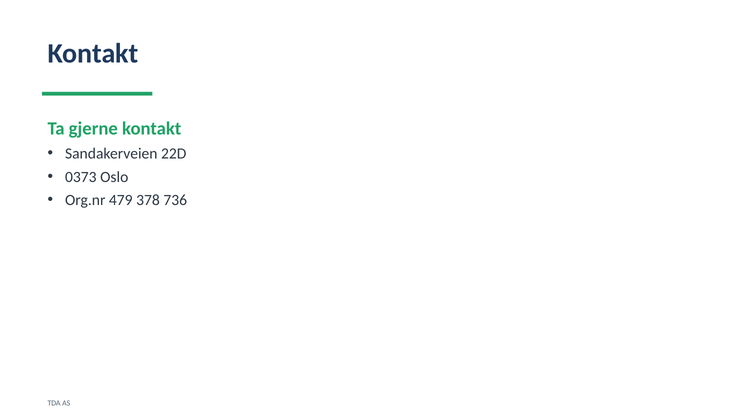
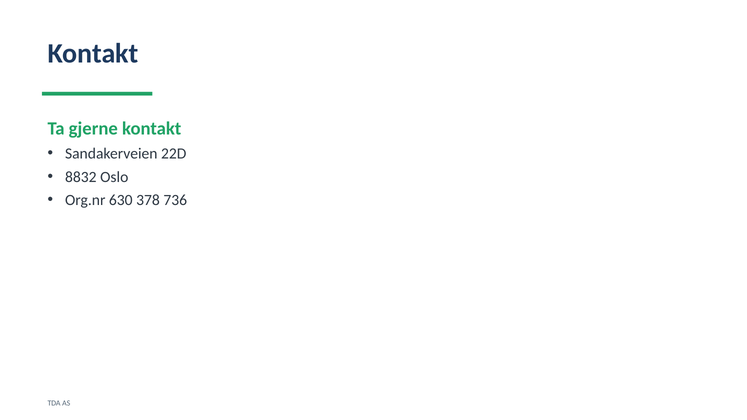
0373: 0373 -> 8832 (81, 177)
479: 479 -> 630 (121, 200)
